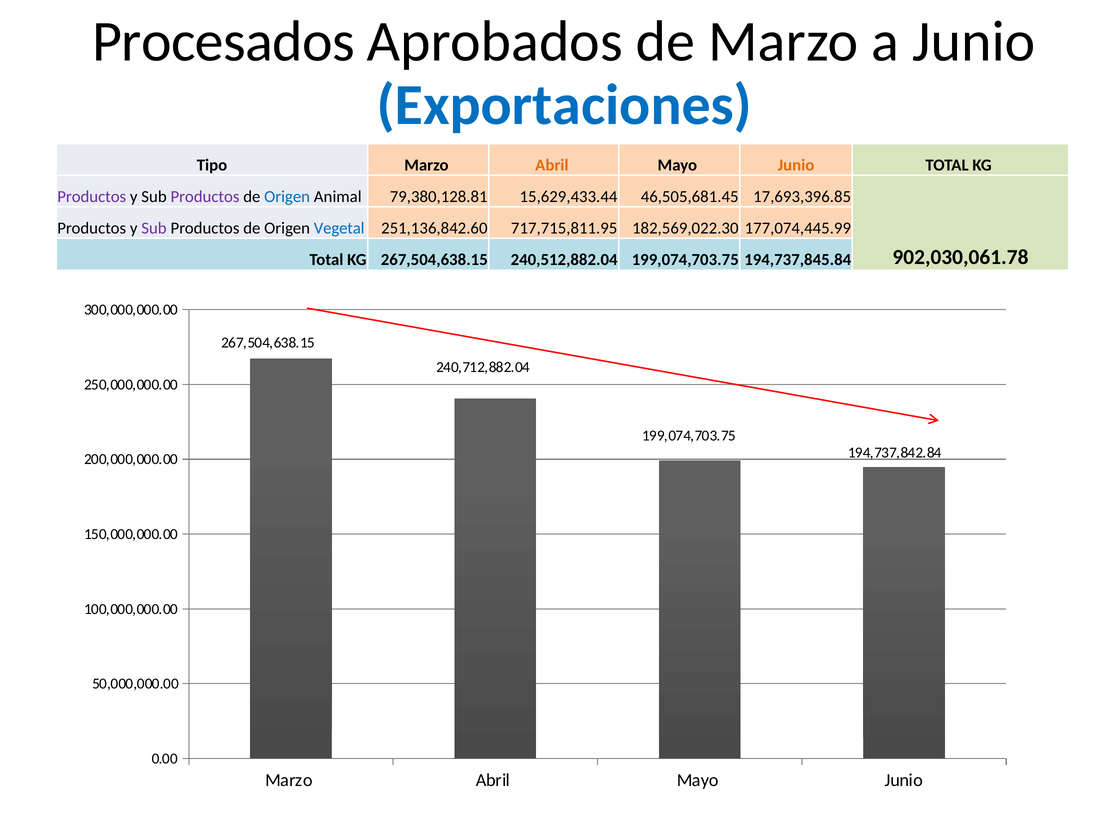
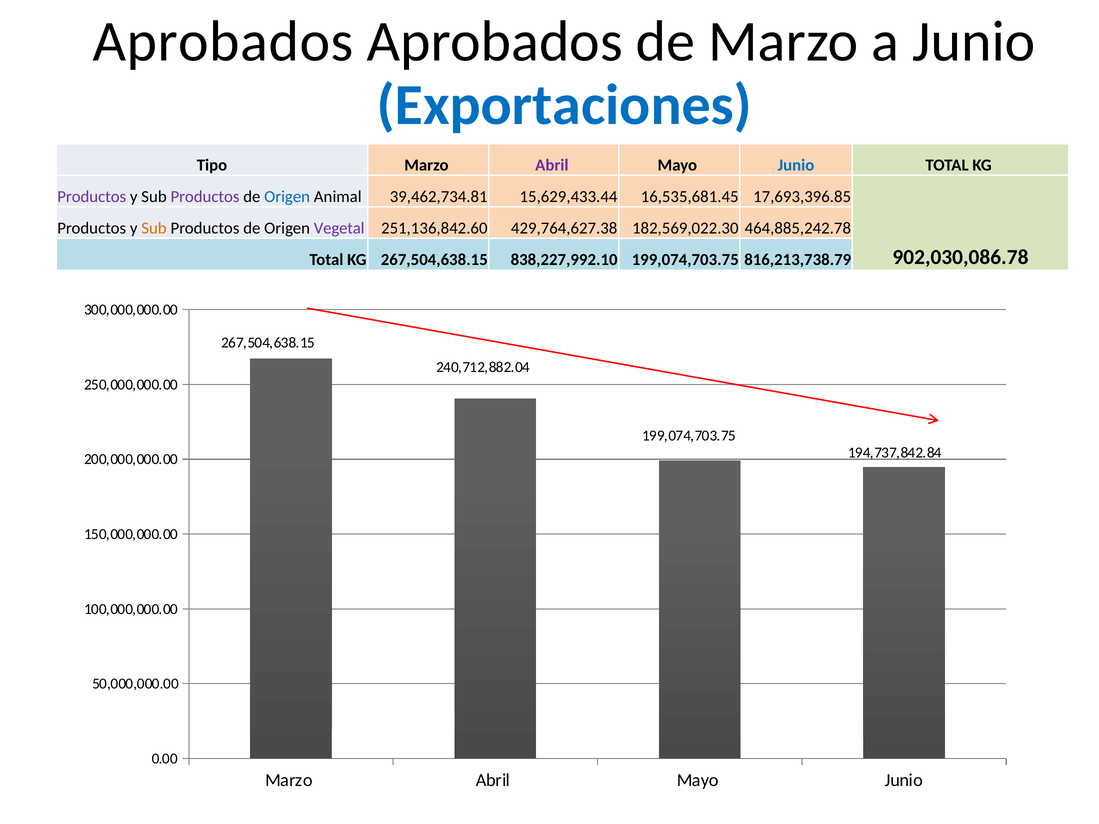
Procesados: Procesados -> Aprobados (223, 42)
Abril colour: orange -> purple (552, 165)
Junio colour: orange -> blue (796, 165)
79,380,128.81: 79,380,128.81 -> 39,462,734.81 (439, 197)
46,505,681.45: 46,505,681.45 -> 16,535,681.45 (690, 197)
Sub colour: purple -> orange (154, 228)
Vegetal colour: blue -> purple (339, 228)
717,715,811.95: 717,715,811.95 -> 429,764,627.38 (564, 228)
177,074,445.99: 177,074,445.99 -> 464,885,242.78 (798, 228)
902,030,061.78: 902,030,061.78 -> 902,030,086.78 (960, 257)
240,512,882.04: 240,512,882.04 -> 838,227,992.10 (564, 260)
194,737,845.84: 194,737,845.84 -> 816,213,738.79 (798, 260)
